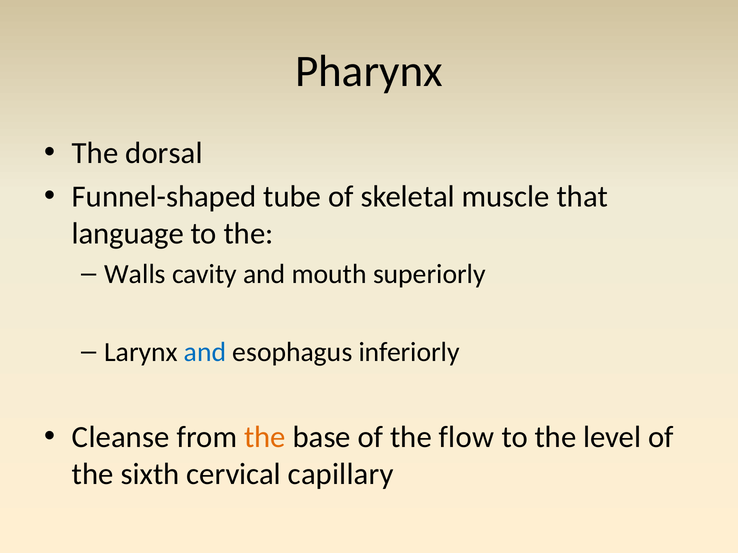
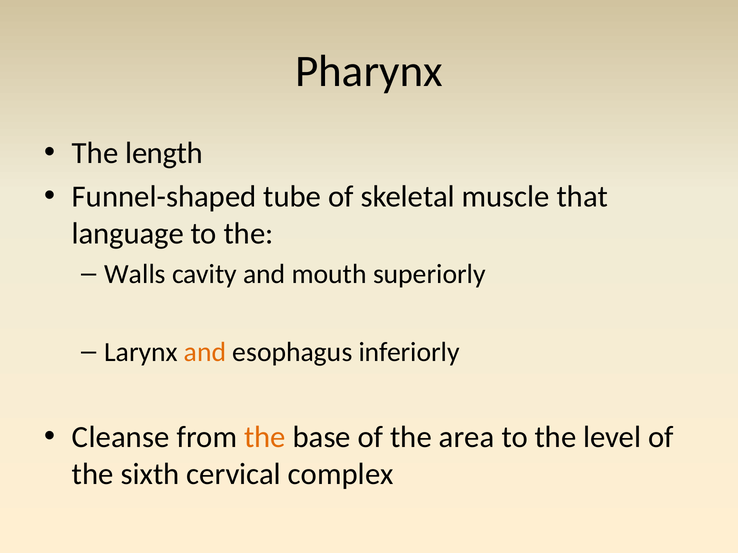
dorsal: dorsal -> length (164, 153)
and colour: blue -> orange (205, 352)
flow: flow -> area (467, 438)
capillary: capillary -> complex (341, 475)
